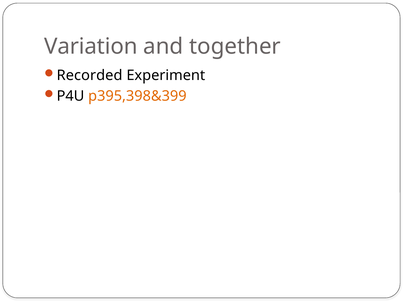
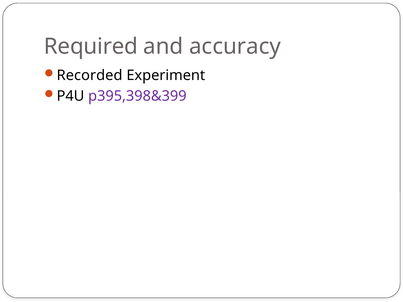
Variation: Variation -> Required (91, 47)
together: together -> accuracy (235, 47)
p395,398&399 colour: orange -> purple (137, 96)
